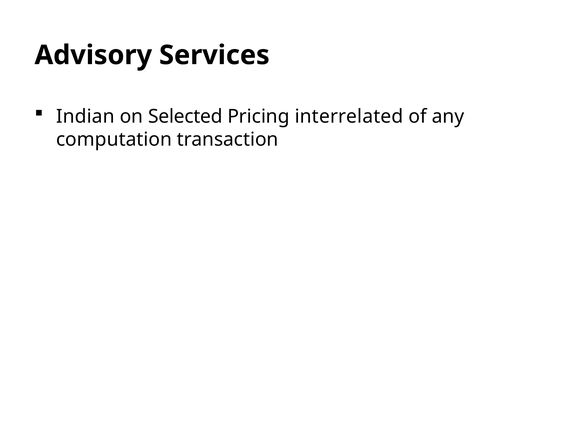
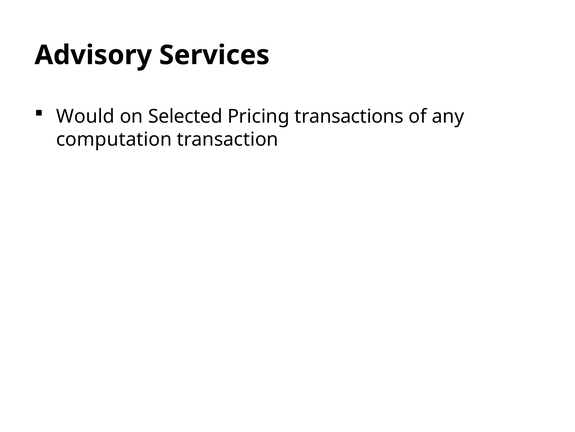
Indian: Indian -> Would (85, 116)
interrelated: interrelated -> transactions (349, 116)
